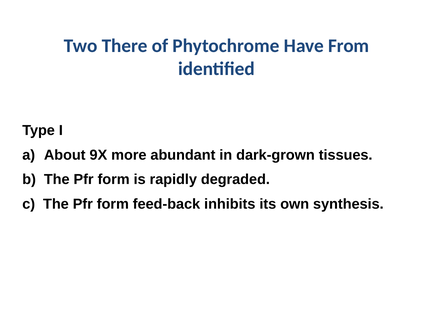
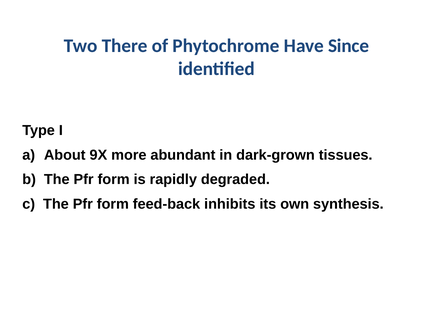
From: From -> Since (349, 46)
